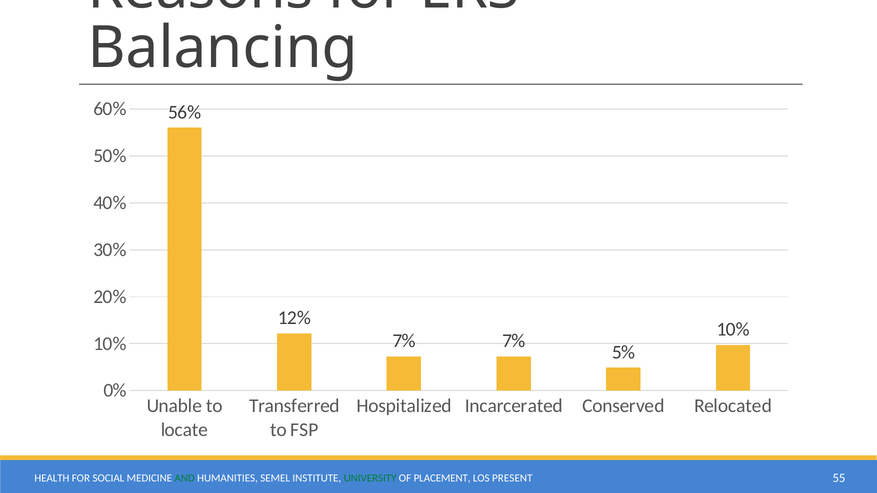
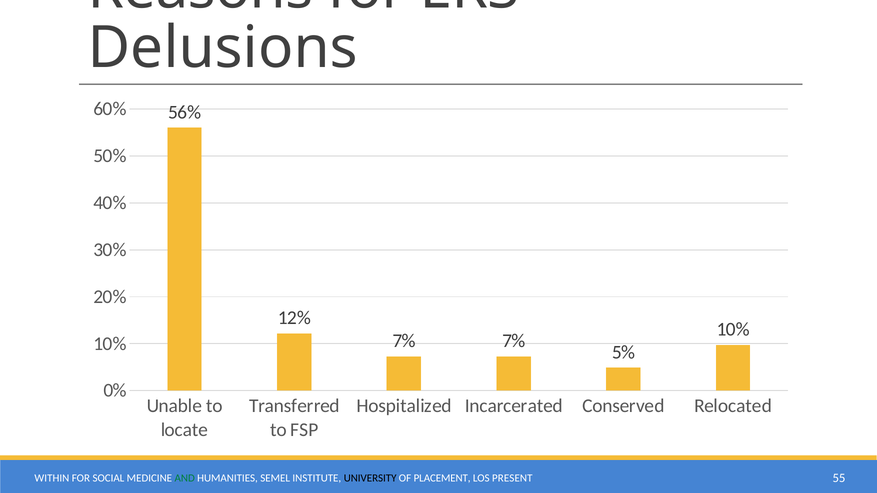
Balancing: Balancing -> Delusions (223, 48)
HEALTH: HEALTH -> WITHIN (52, 478)
UNIVERSITY colour: green -> black (370, 478)
